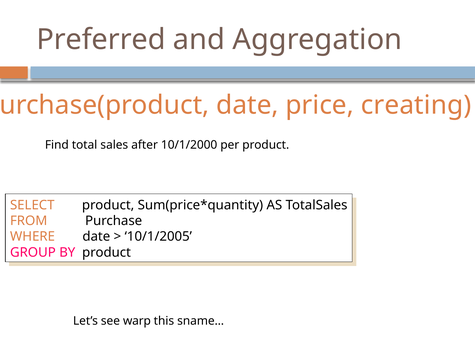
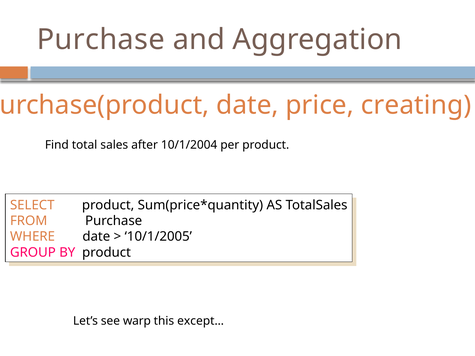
Preferred: Preferred -> Purchase (101, 40)
10/1/2000: 10/1/2000 -> 10/1/2004 (189, 145)
sname…: sname… -> except… (201, 321)
